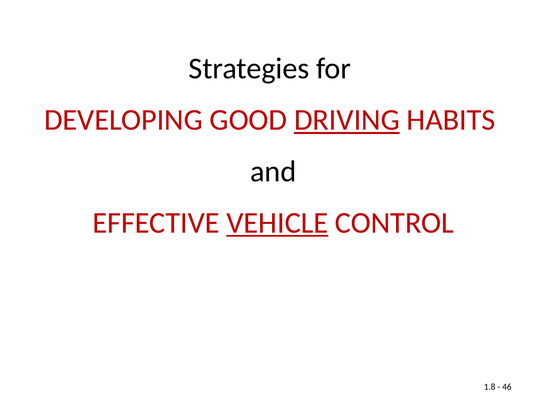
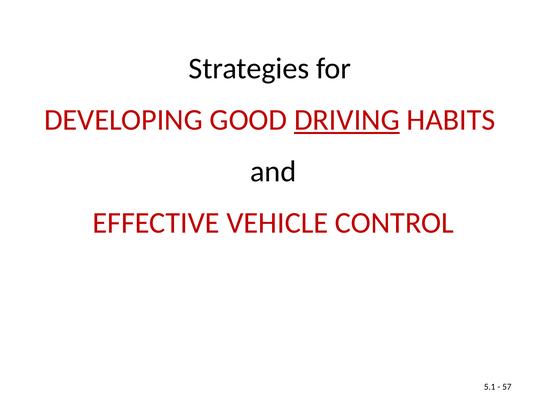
VEHICLE underline: present -> none (277, 223)
1.8: 1.8 -> 5.1 (490, 387)
46: 46 -> 57 (507, 387)
